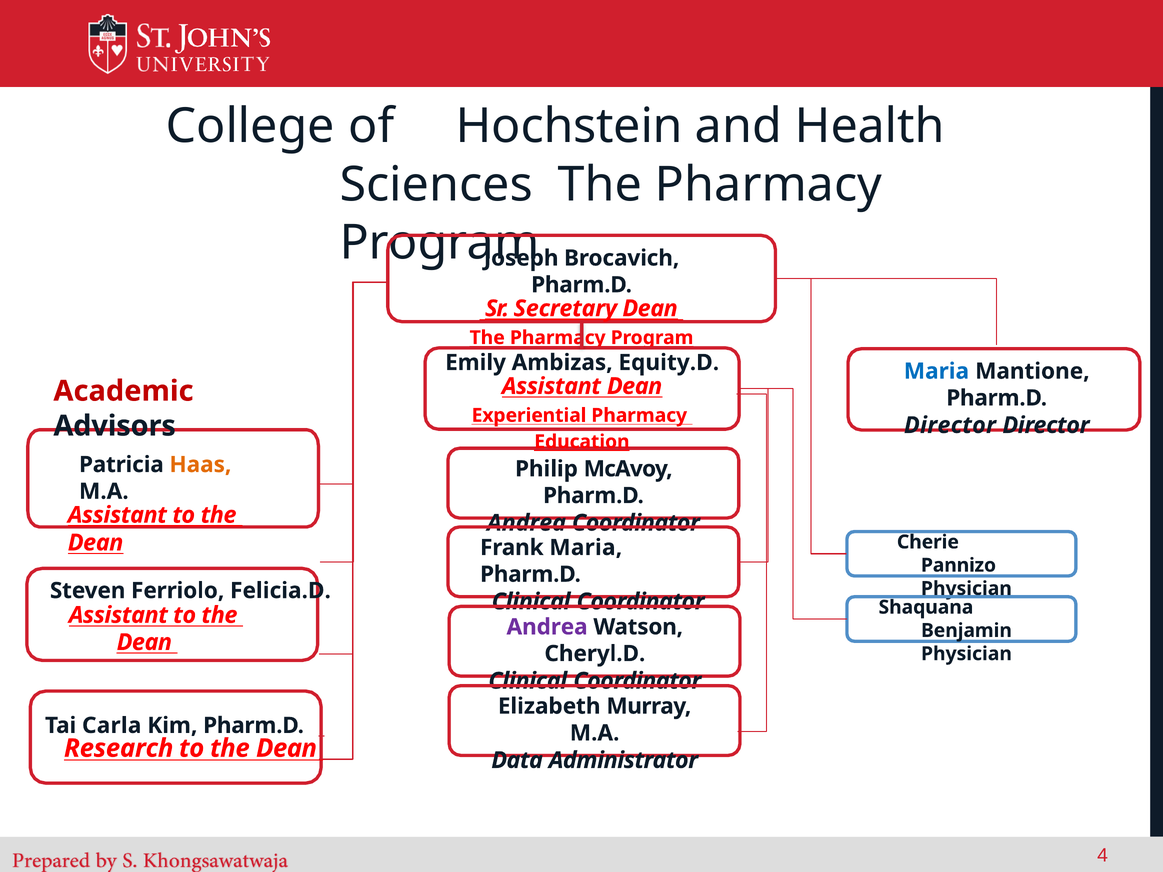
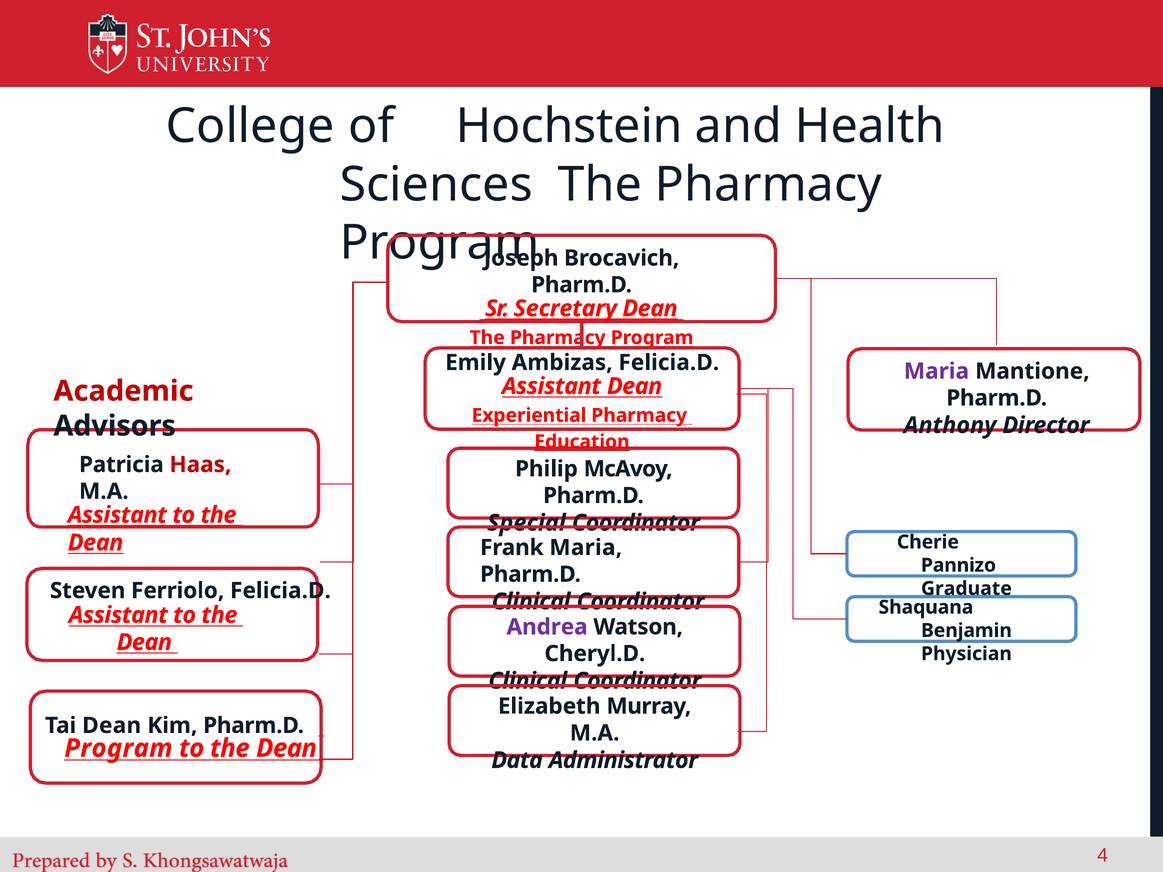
Ambizas Equity.D: Equity.D -> Felicia.D (669, 363)
Maria colour: blue -> purple (936, 371)
Director: Director -> Anthony (950, 425)
Haas colour: orange -> red (200, 465)
Andrea: Andrea -> Special (526, 523)
Physician: Physician -> Graduate (966, 589)
Tai Carla: Carla -> Dean (112, 726)
Research: Research -> Program (118, 748)
